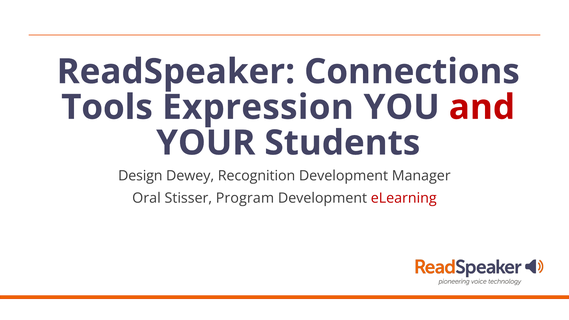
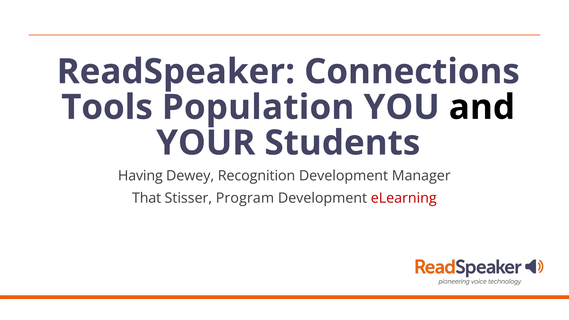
Expression: Expression -> Population (258, 107)
and colour: red -> black (482, 107)
Design: Design -> Having (140, 176)
Oral: Oral -> That (147, 198)
